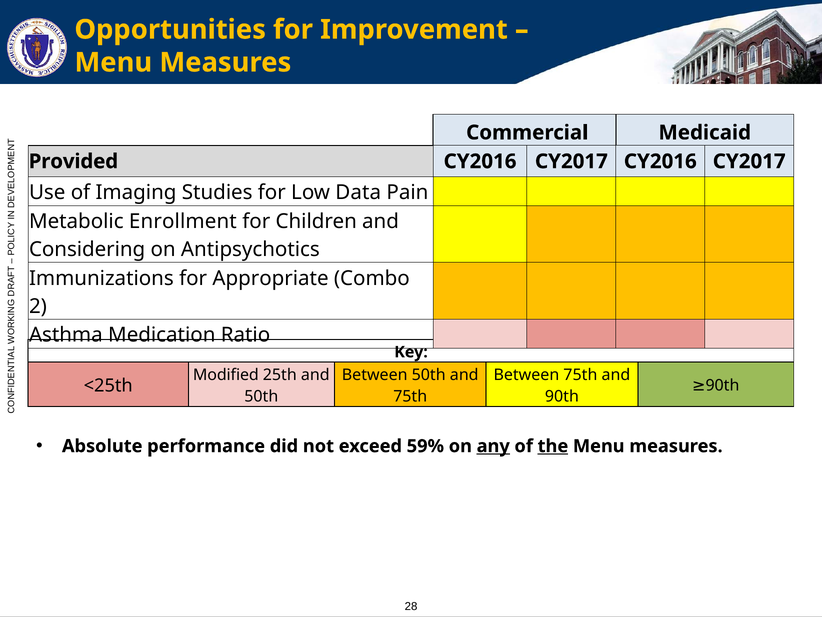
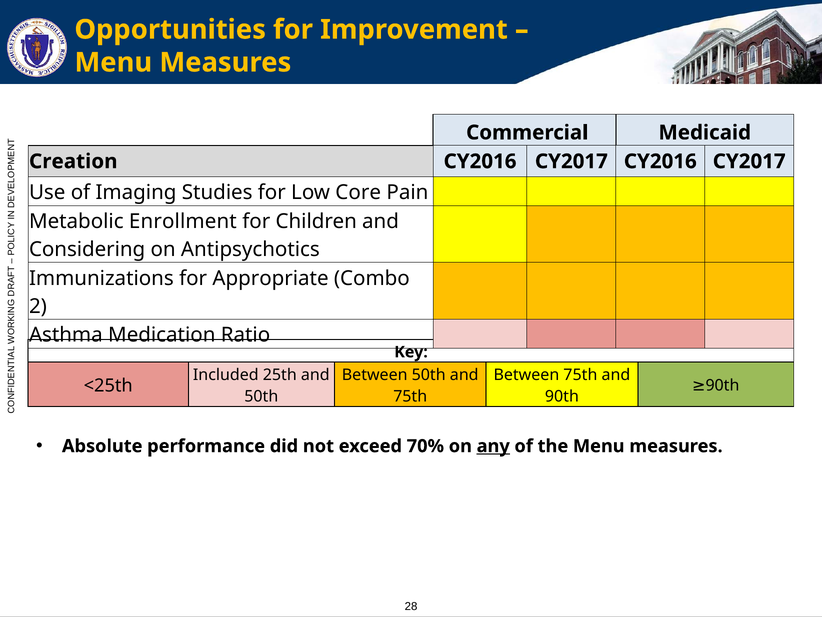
Provided: Provided -> Creation (73, 161)
Data: Data -> Core (358, 193)
Modified: Modified -> Included (226, 374)
59%: 59% -> 70% (425, 446)
the underline: present -> none (553, 446)
